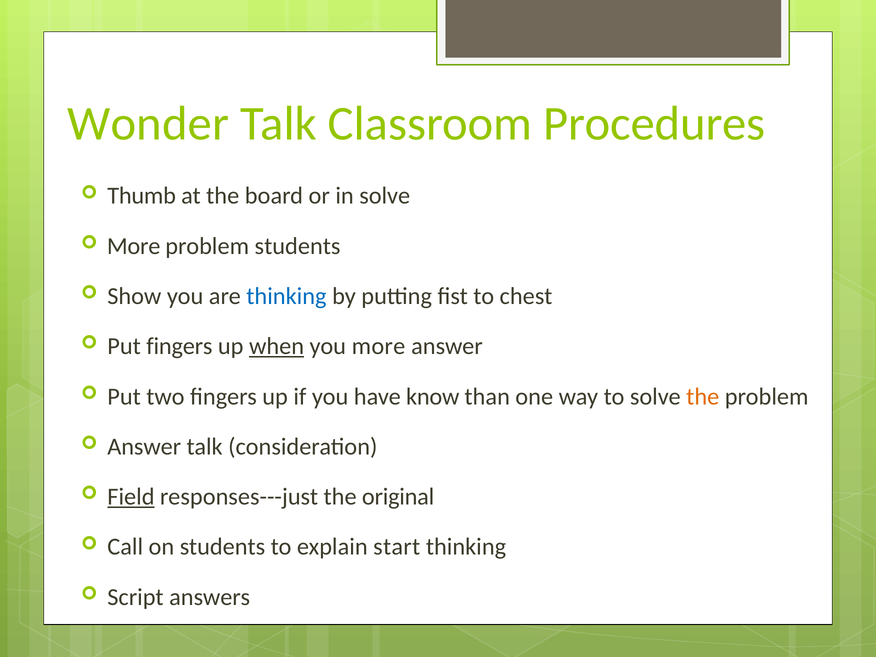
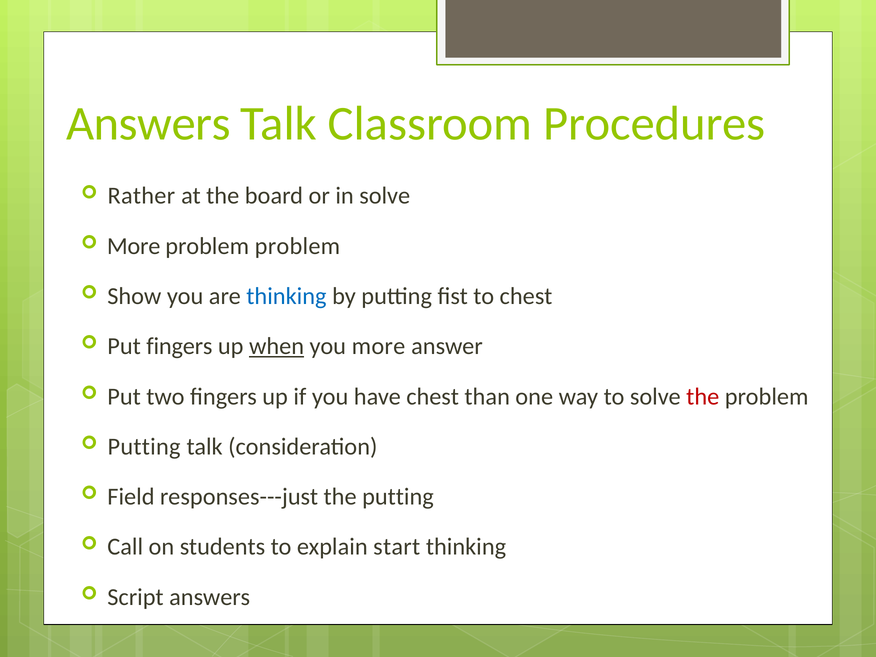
Wonder: Wonder -> Answers (149, 124)
Thumb: Thumb -> Rather (141, 196)
problem students: students -> problem (297, 246)
have know: know -> chest (433, 396)
the colour: orange -> red (703, 396)
Answer: Answer -> Putting (144, 447)
Field underline: present -> none (131, 497)
the original: original -> putting (398, 497)
